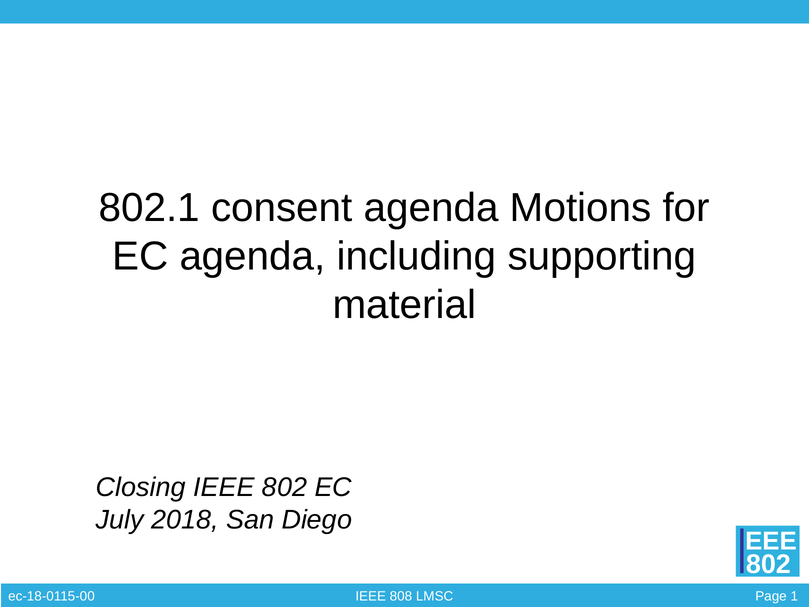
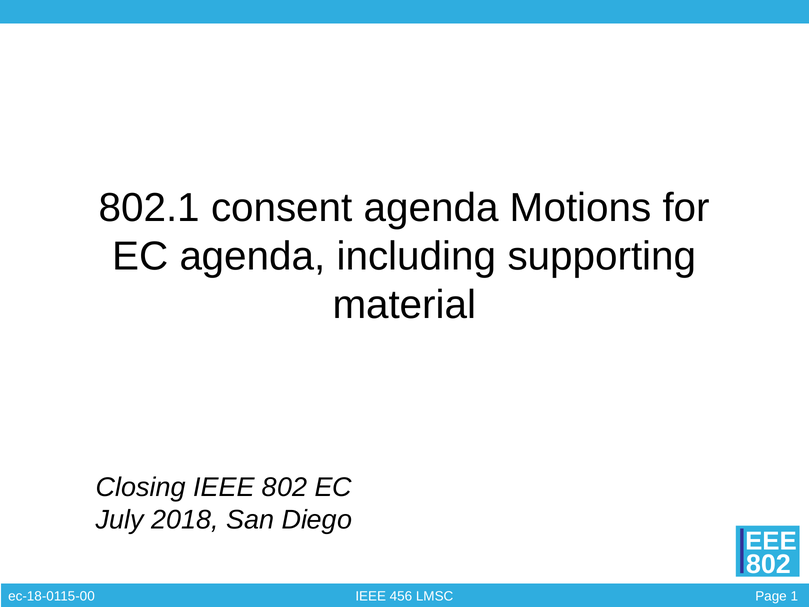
808: 808 -> 456 (401, 596)
